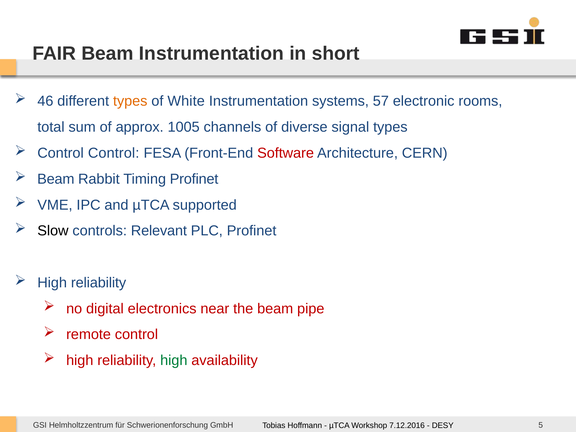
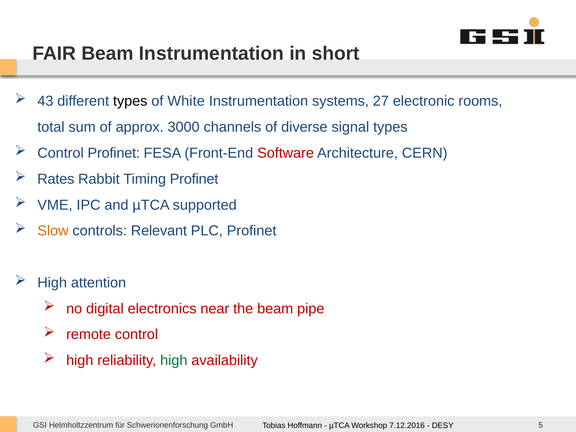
46: 46 -> 43 (45, 101)
types colour: orange -> black (130, 101)
57: 57 -> 27 (381, 101)
1005: 1005 -> 3000 (184, 127)
Control Control: Control -> Profinet (114, 153)
Beam: Beam -> Rates (56, 179)
Slow colour: black -> orange (53, 231)
reliability: reliability -> attention (99, 283)
